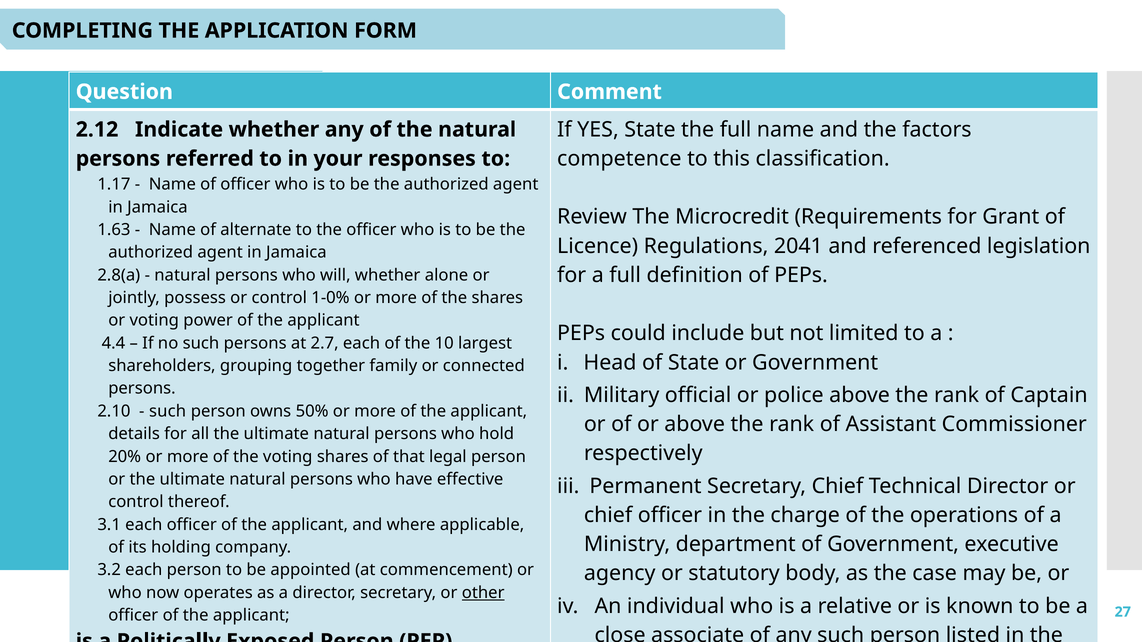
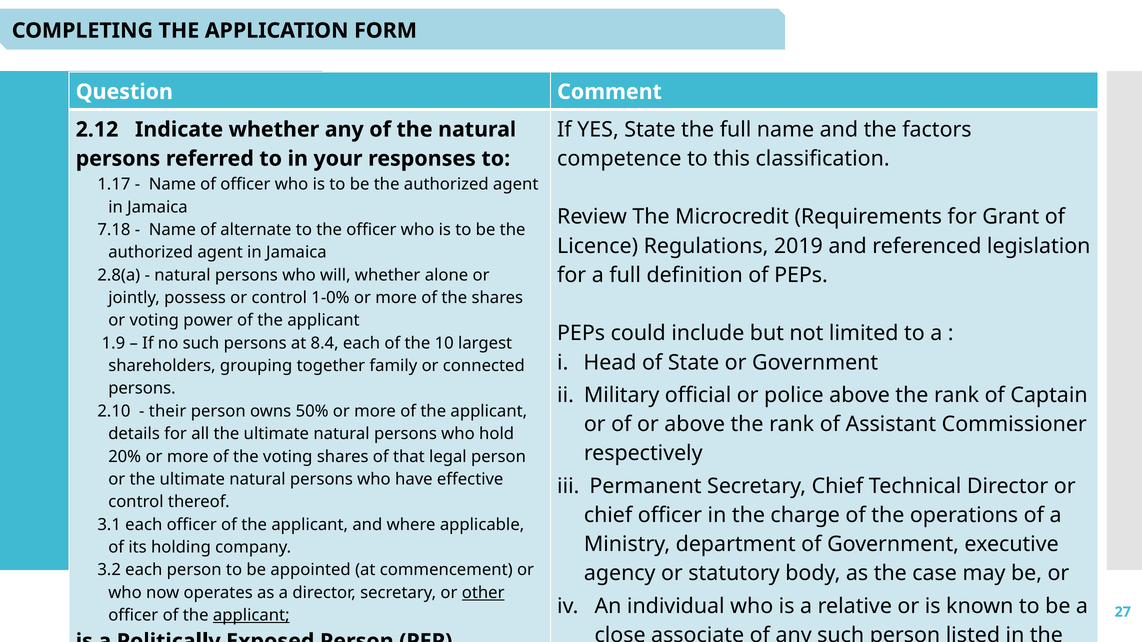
1.63: 1.63 -> 7.18 (114, 230)
2041: 2041 -> 2019 (798, 246)
4.4: 4.4 -> 1.9 (113, 343)
2.7: 2.7 -> 8.4 (325, 343)
such: such -> their (168, 411)
applicant underline: none -> present (251, 616)
